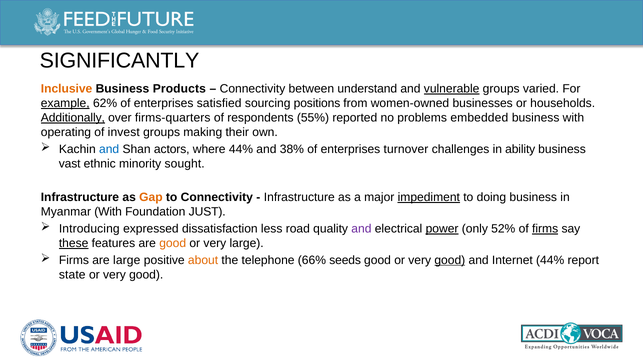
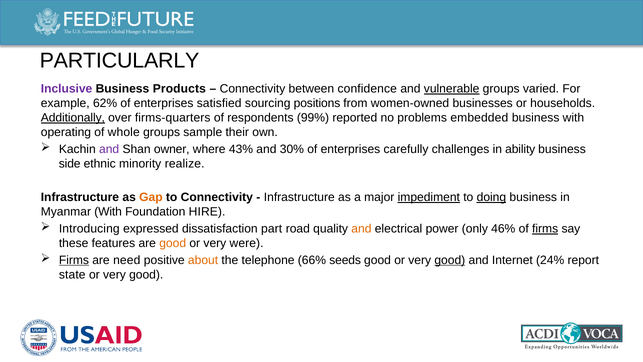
SIGNIFICANTLY: SIGNIFICANTLY -> PARTICULARLY (120, 60)
Inclusive colour: orange -> purple (67, 89)
understand: understand -> confidence (367, 89)
example underline: present -> none (65, 103)
55%: 55% -> 99% (313, 118)
invest: invest -> whole (124, 132)
making: making -> sample (203, 132)
and colour: blue -> purple (109, 149)
actors: actors -> owner (172, 149)
where 44%: 44% -> 43% (241, 149)
38%: 38% -> 30% (292, 149)
turnover: turnover -> carefully (406, 149)
vast: vast -> side (70, 163)
sought: sought -> realize (185, 163)
doing underline: none -> present (491, 197)
JUST: JUST -> HIRE (207, 212)
less: less -> part (272, 229)
and colour: purple -> orange (361, 229)
power underline: present -> none (442, 229)
52%: 52% -> 46% (503, 229)
these underline: present -> none (74, 243)
very large: large -> were (247, 243)
Firms underline: none -> present (74, 260)
are large: large -> need (127, 260)
Internet 44%: 44% -> 24% (550, 260)
